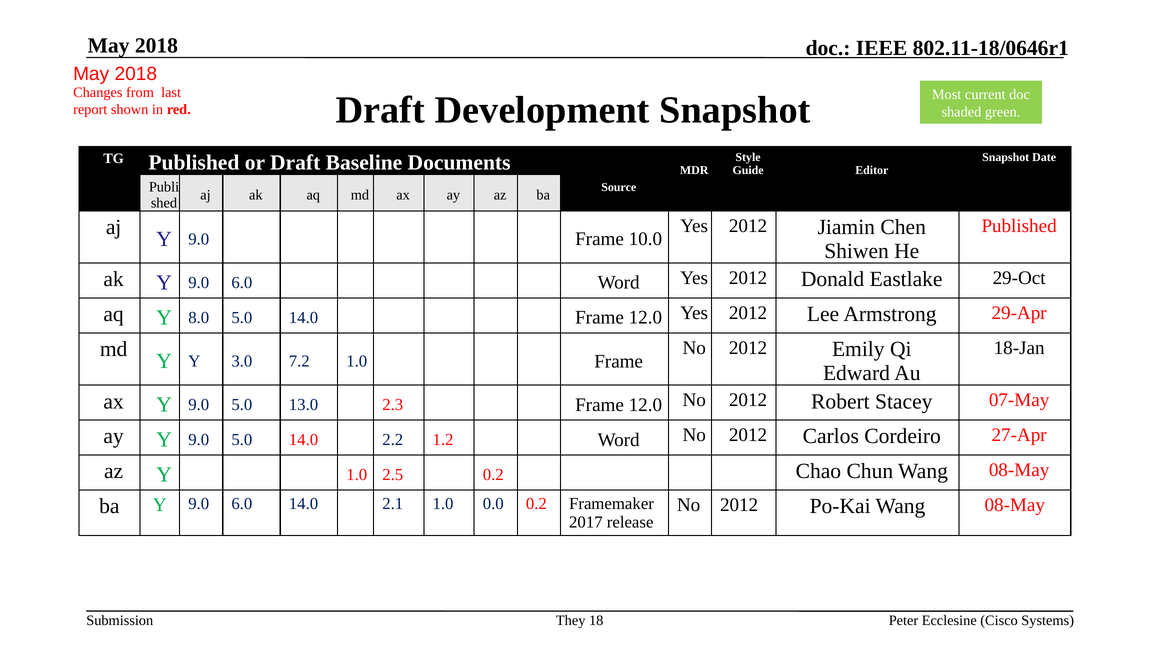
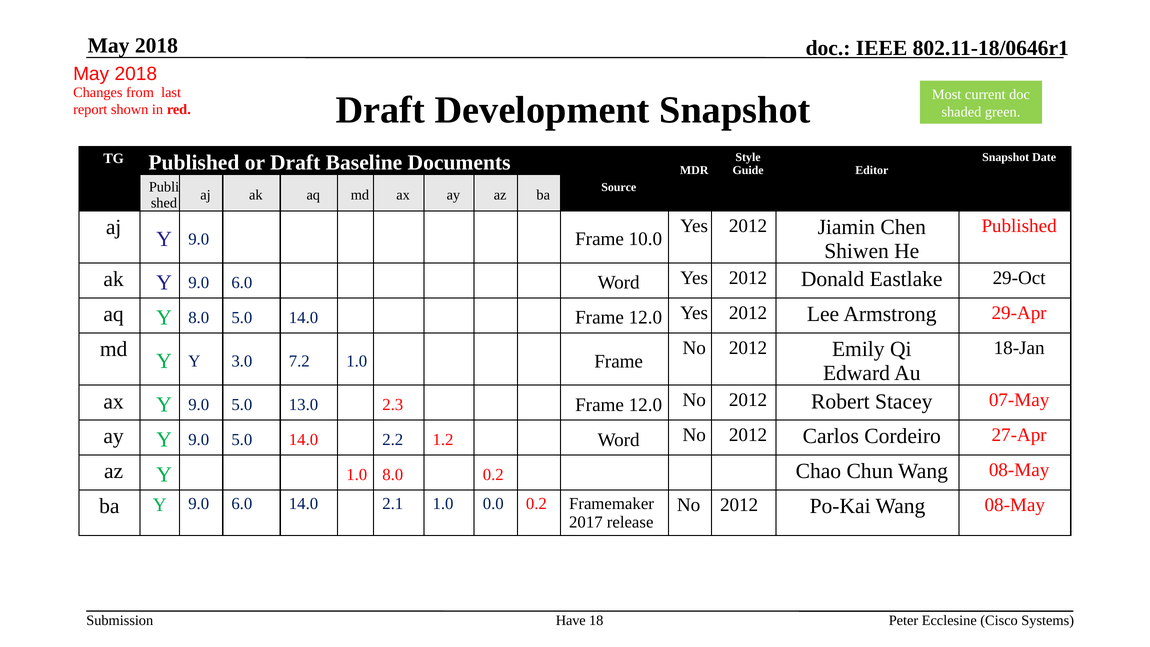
1.0 2.5: 2.5 -> 8.0 (393, 475)
They: They -> Have (571, 620)
